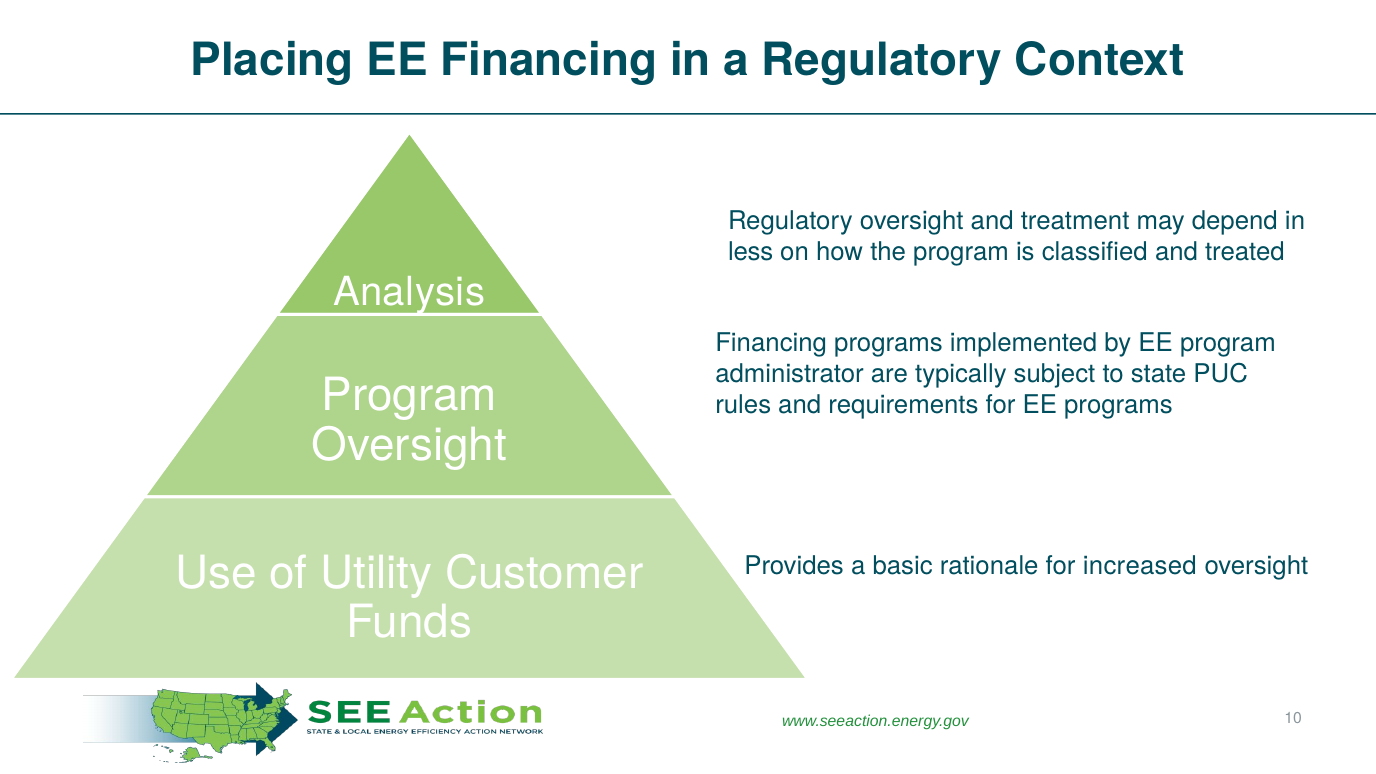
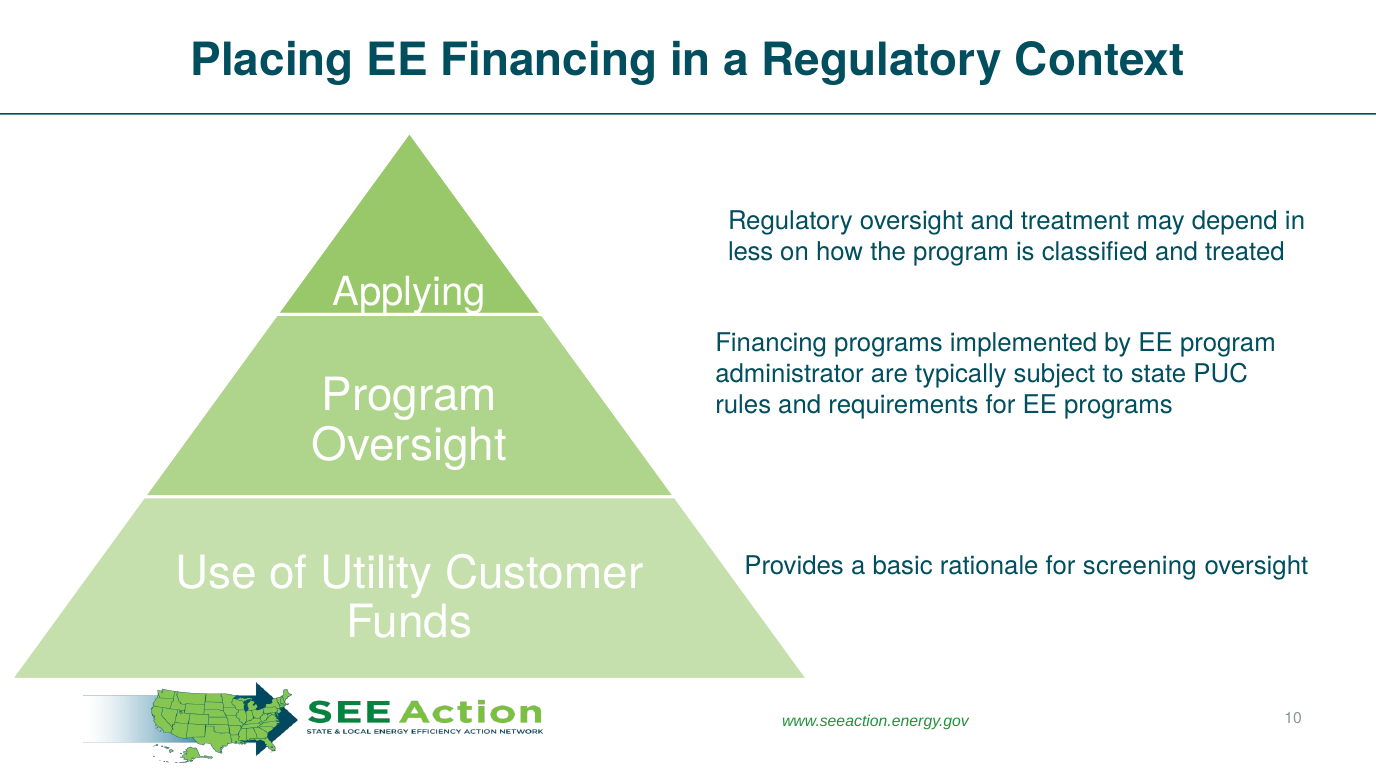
Analysis: Analysis -> Applying (409, 292)
increased: increased -> screening (1140, 566)
